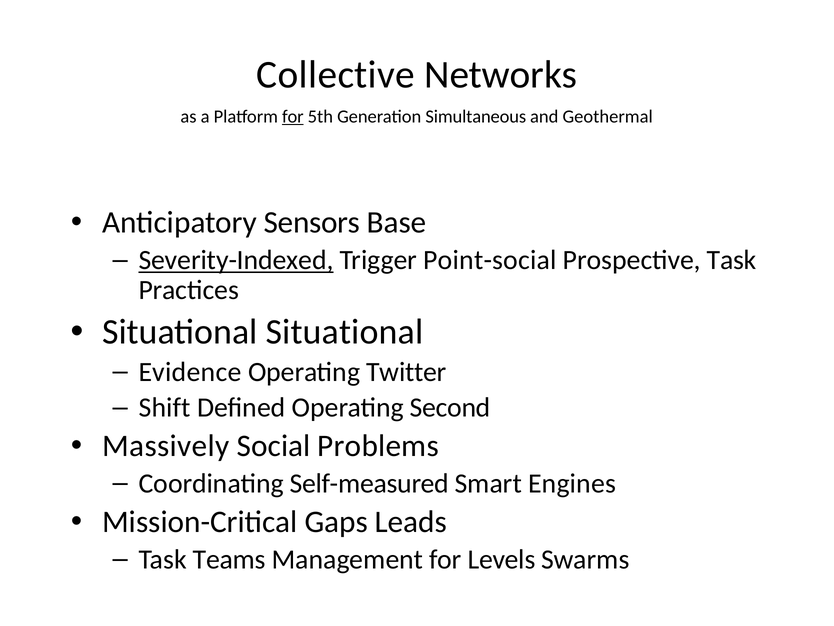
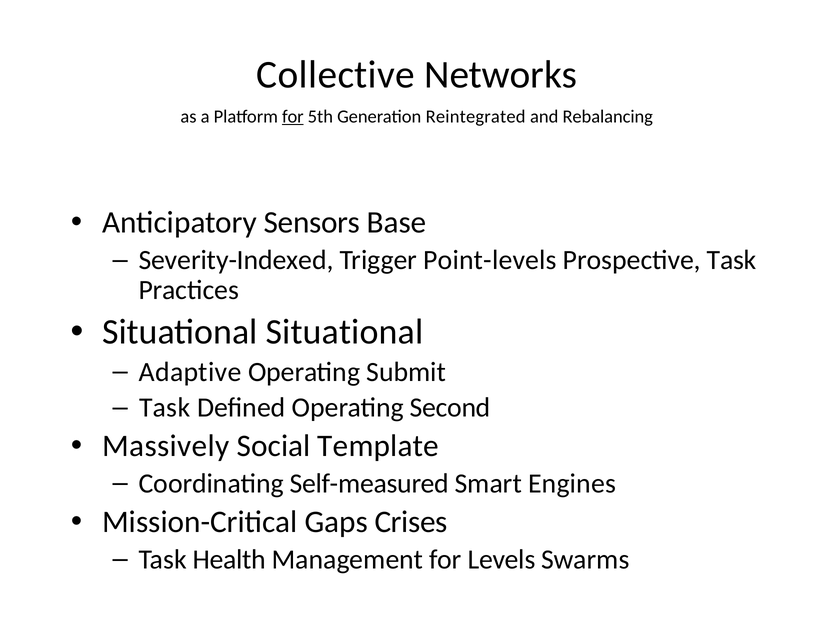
Simultaneous: Simultaneous -> Reintegrated (476, 117)
Geothermal: Geothermal -> Rebalancing (608, 117)
Severity-Indexed underline: present -> none (236, 260)
Point-social: Point-social -> Point-levels (490, 260)
Evidence: Evidence -> Adaptive (190, 372)
Twitter: Twitter -> Submit (406, 372)
Shift: Shift -> Task (165, 407)
Problems: Problems -> Template (378, 446)
Leads: Leads -> Crises (411, 522)
Teams: Teams -> Health (229, 559)
